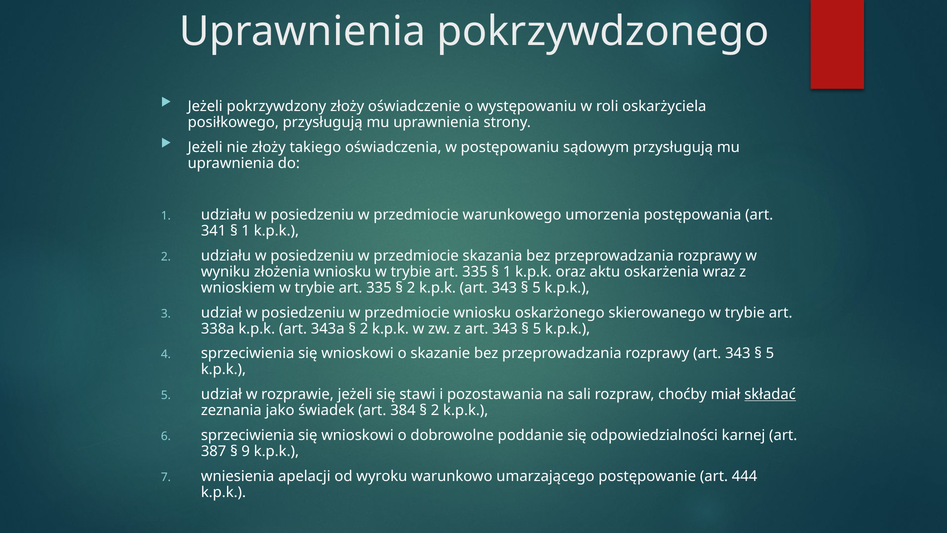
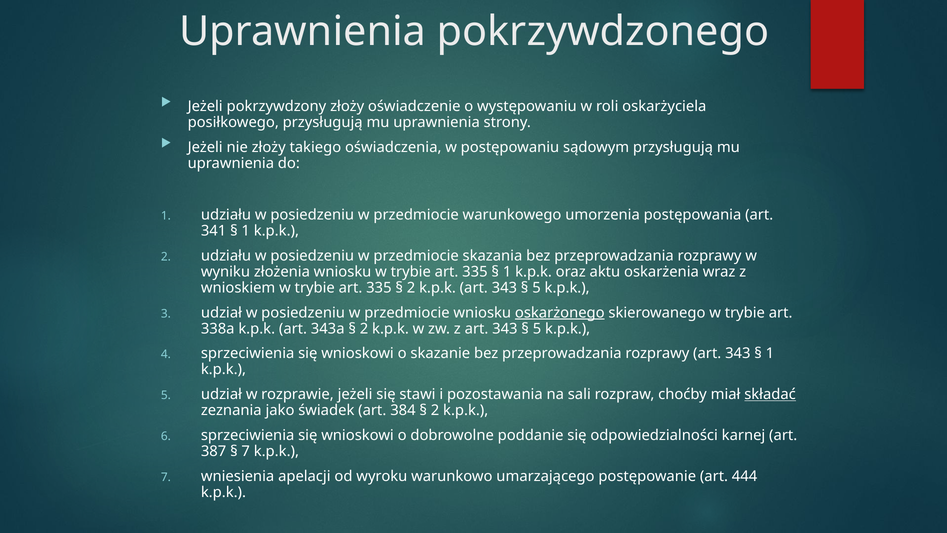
oskarżonego underline: none -> present (560, 312)
5: 5 -> 1 (770, 353)
9: 9 -> 7 (246, 451)
